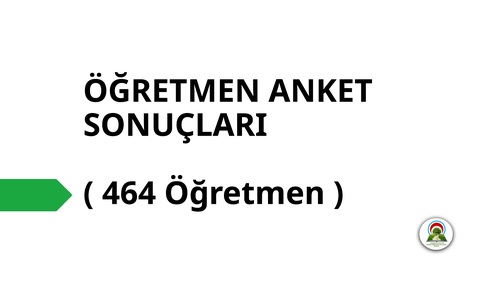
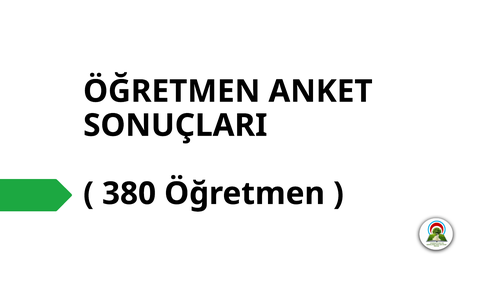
464: 464 -> 380 (129, 193)
